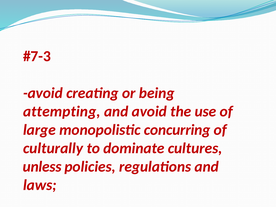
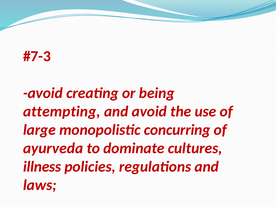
culturally: culturally -> ayurveda (53, 148)
unless: unless -> illness (42, 167)
